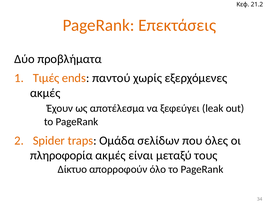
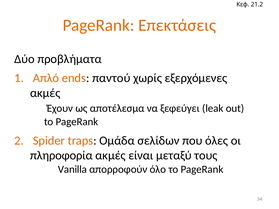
Τιμές: Τιμές -> Απλό (46, 78)
Δίκτυο: Δίκτυο -> Vanilla (72, 169)
